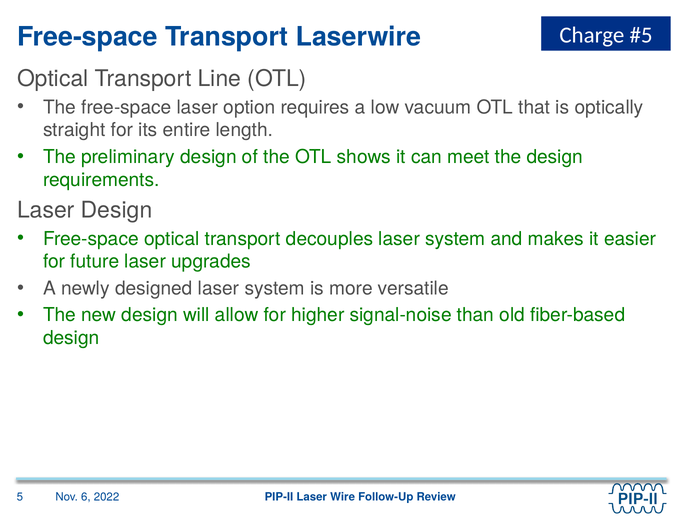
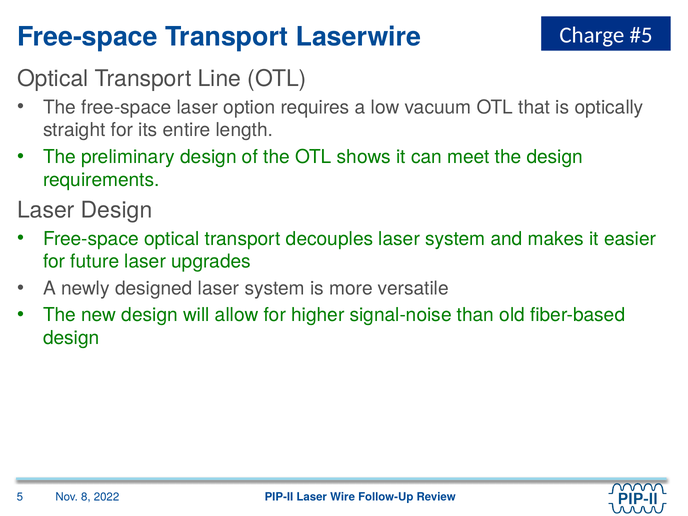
6: 6 -> 8 (86, 497)
